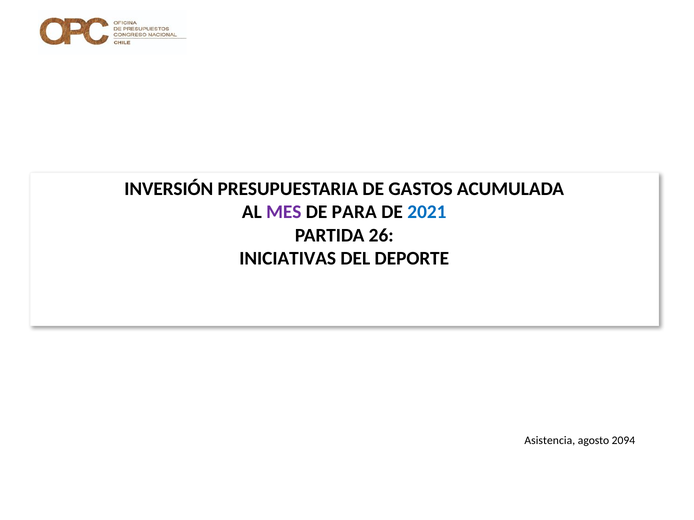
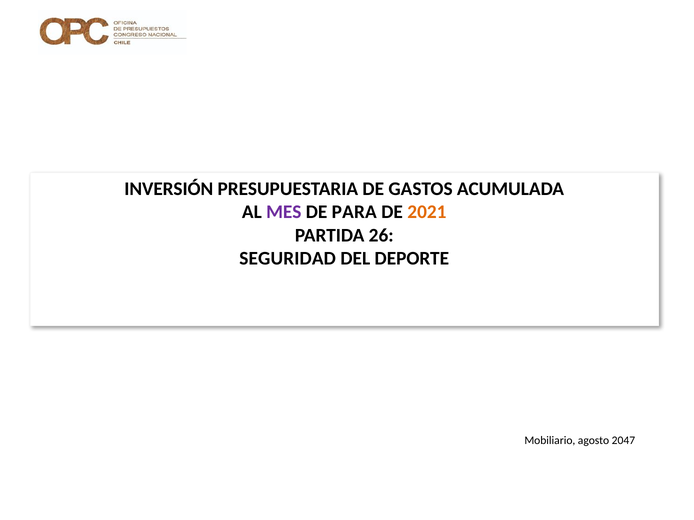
2021 colour: blue -> orange (427, 212)
INICIATIVAS: INICIATIVAS -> SEGURIDAD (288, 259)
Asistencia: Asistencia -> Mobiliario (550, 441)
2094: 2094 -> 2047 (623, 441)
